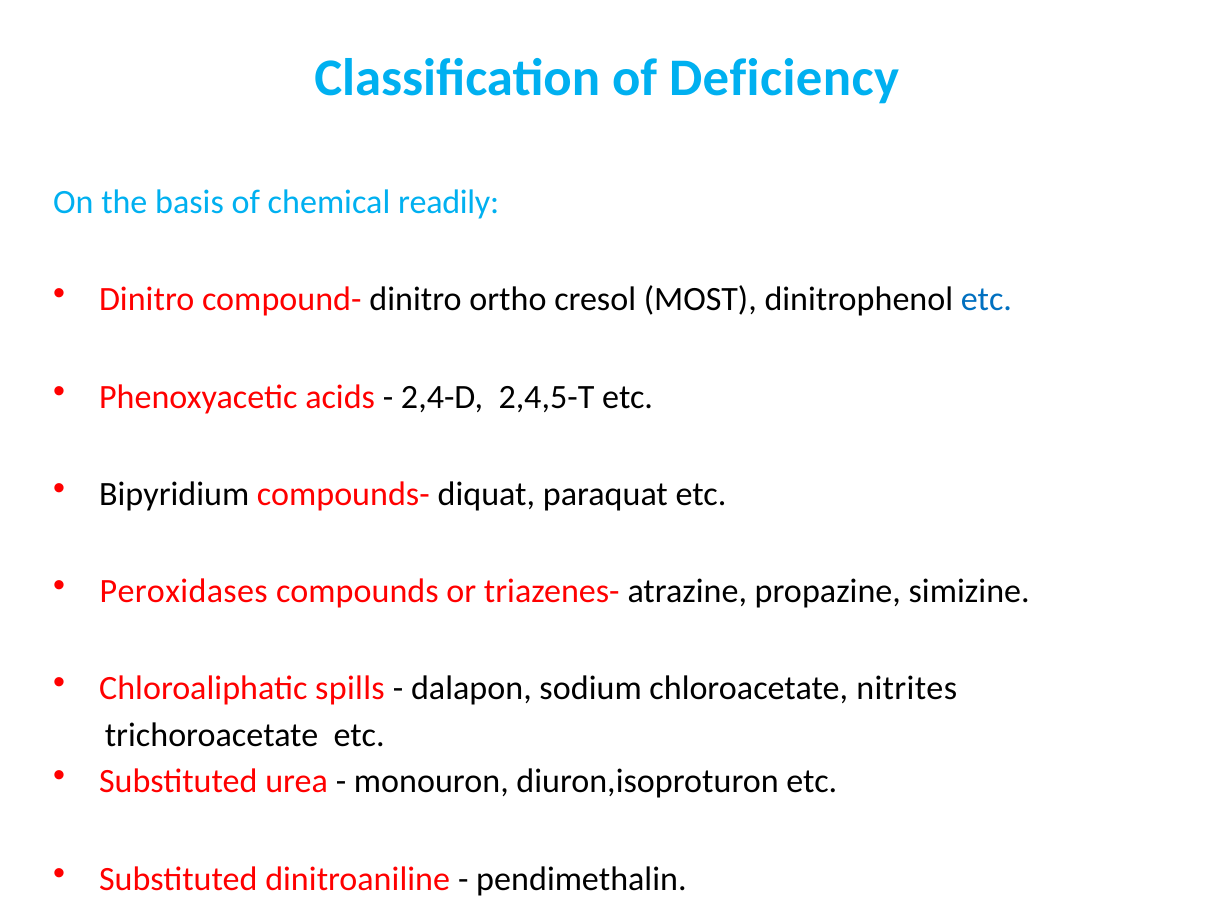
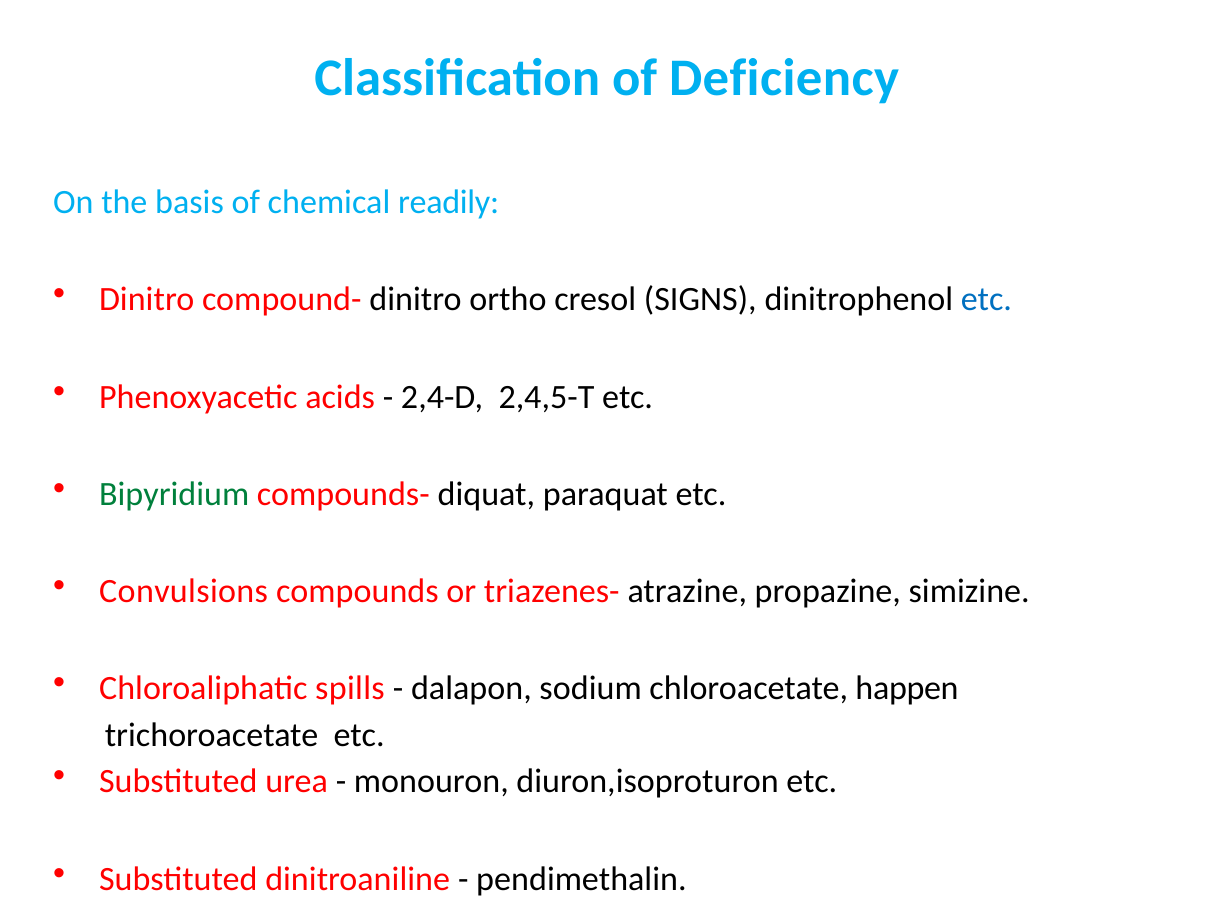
MOST: MOST -> SIGNS (700, 300)
Bipyridium colour: black -> green (174, 494)
Peroxidases: Peroxidases -> Convulsions (184, 592)
nitrites: nitrites -> happen (907, 689)
